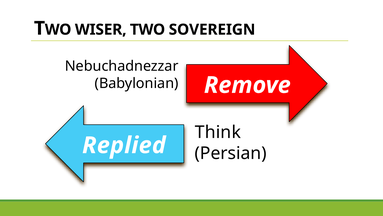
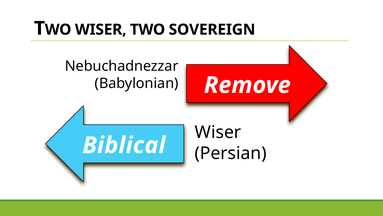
Think: Think -> Wiser (218, 132)
Replied: Replied -> Biblical (124, 145)
